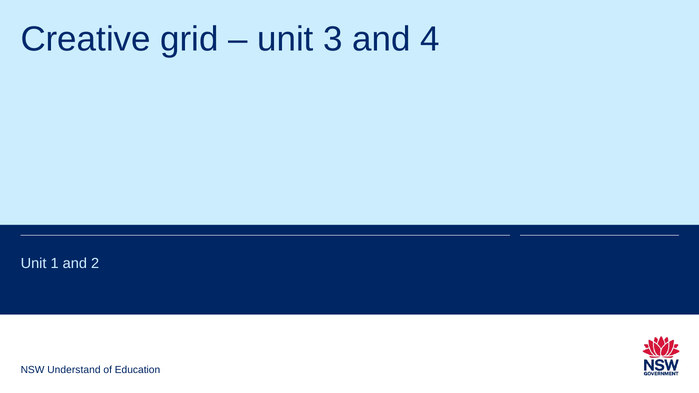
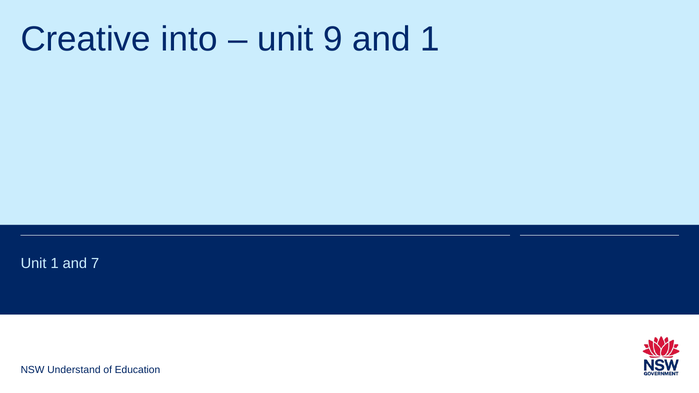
grid: grid -> into (189, 39)
3: 3 -> 9 (333, 39)
and 4: 4 -> 1 (430, 39)
2: 2 -> 7 (95, 264)
